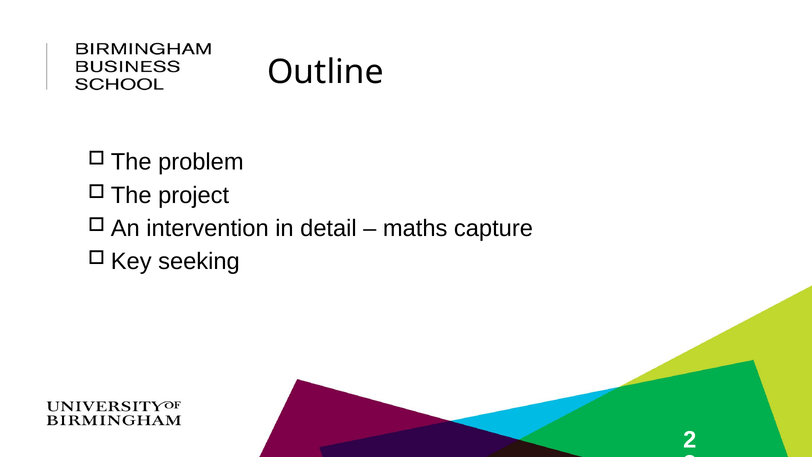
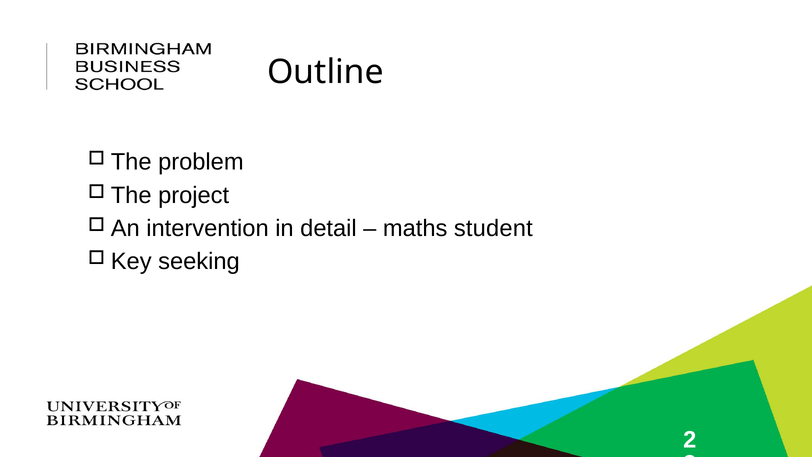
capture: capture -> student (493, 228)
